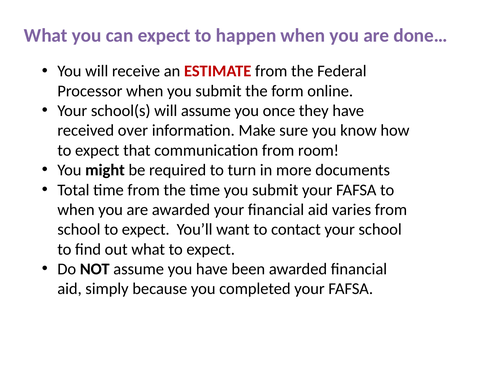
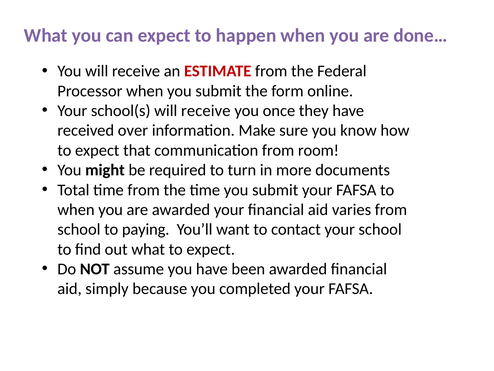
school(s will assume: assume -> receive (206, 111)
school to expect: expect -> paying (146, 229)
